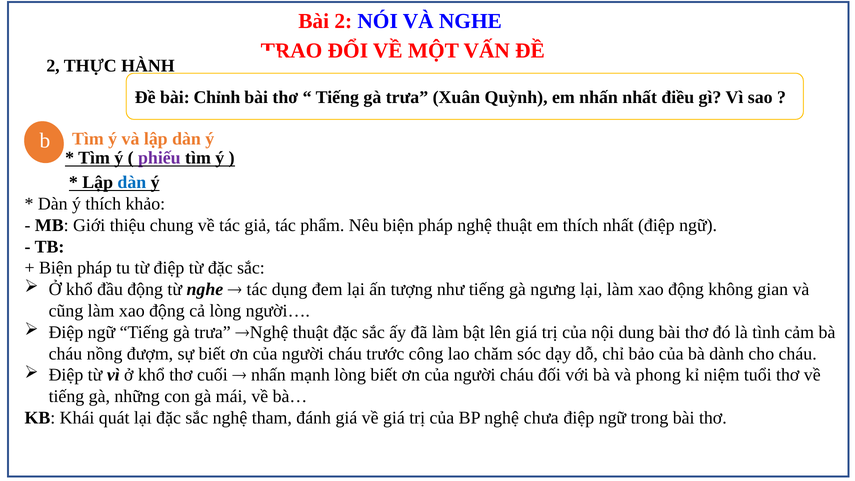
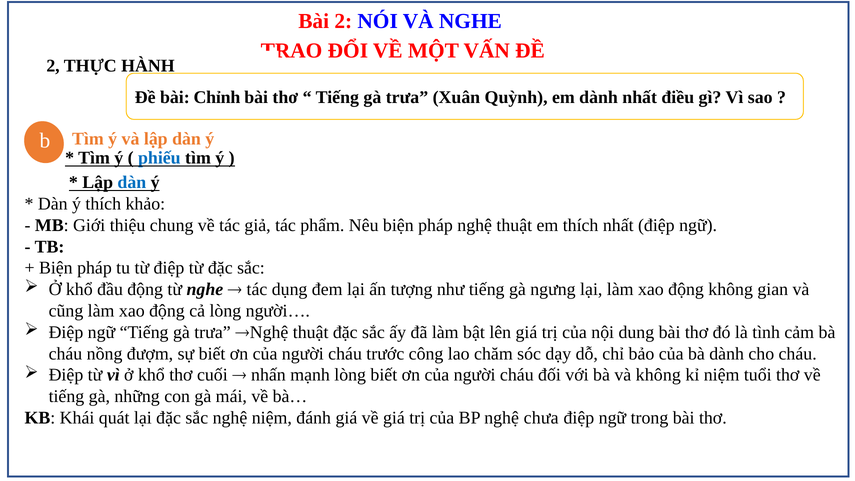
em nhấn: nhấn -> dành (599, 98)
phiếu colour: purple -> blue (159, 158)
và phong: phong -> không (658, 375)
nghệ tham: tham -> niệm (272, 418)
